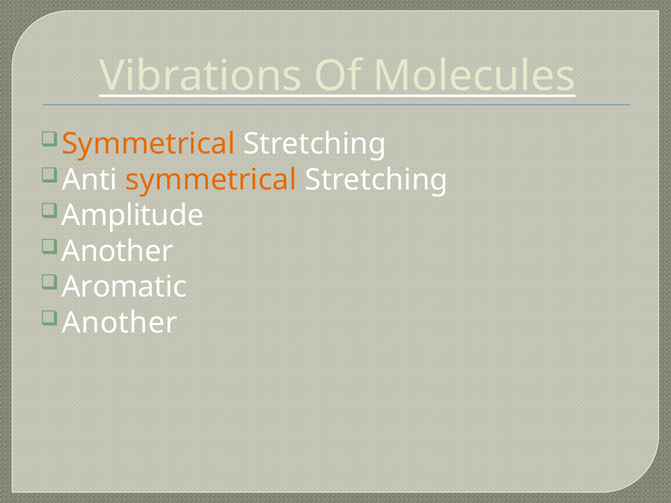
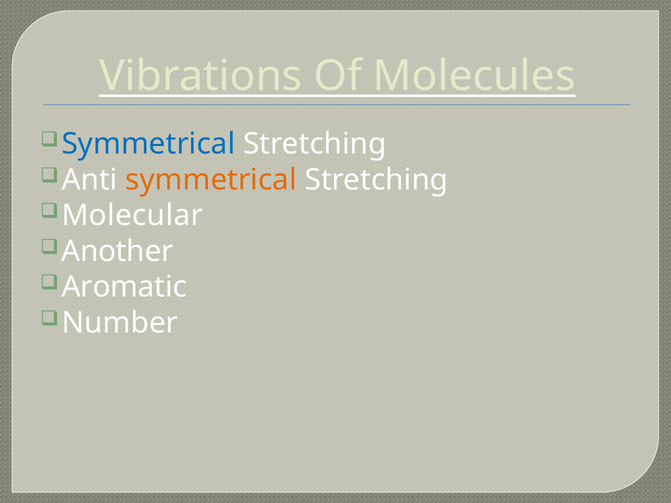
Symmetrical colour: orange -> blue (148, 144)
Amplitude: Amplitude -> Molecular (132, 216)
Another: Another -> Number (120, 323)
